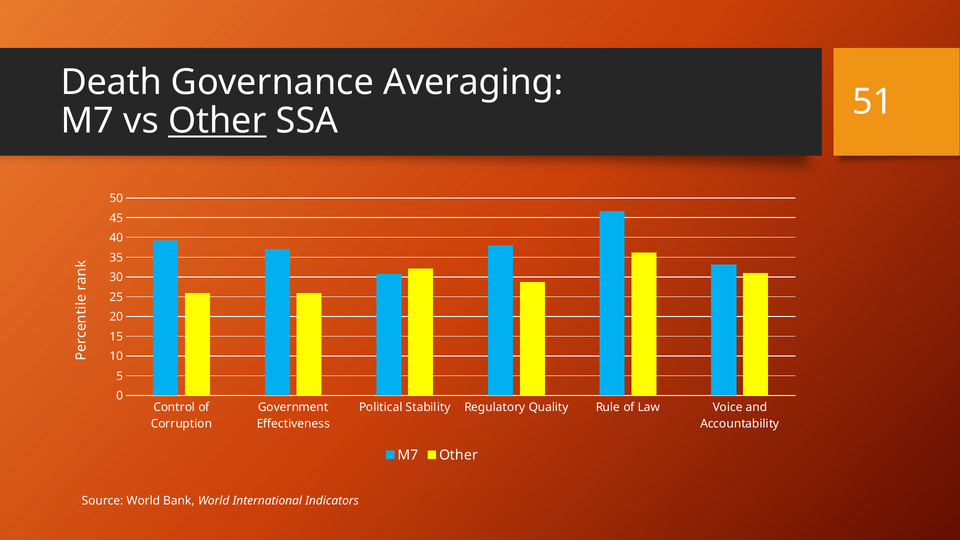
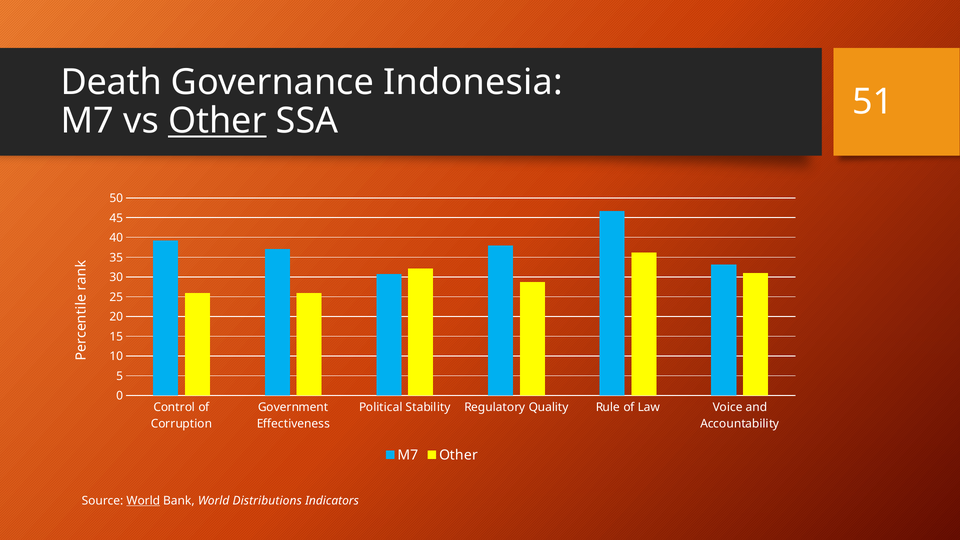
Averaging: Averaging -> Indonesia (473, 82)
World underline: none -> present (143, 501)
International: International -> Distributions (267, 501)
